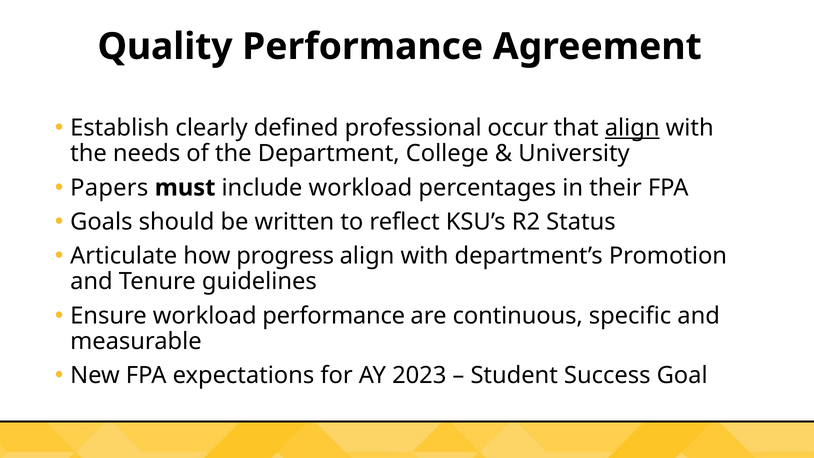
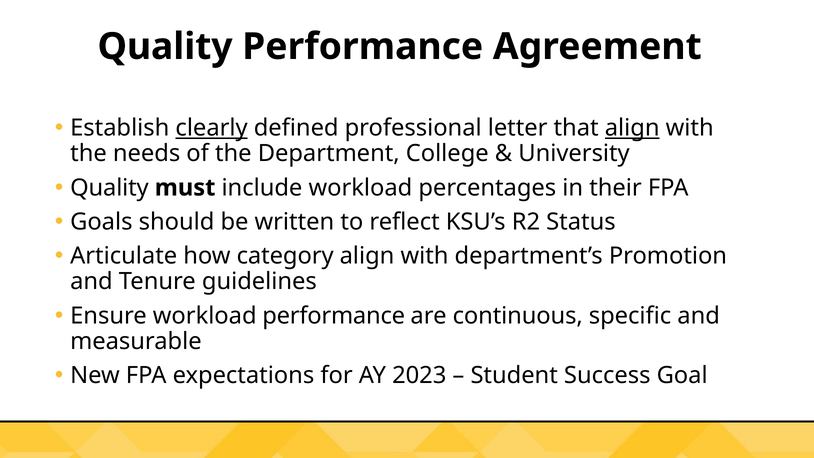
clearly underline: none -> present (212, 128)
occur: occur -> letter (518, 128)
Papers: Papers -> Quality (109, 188)
progress: progress -> category (285, 256)
